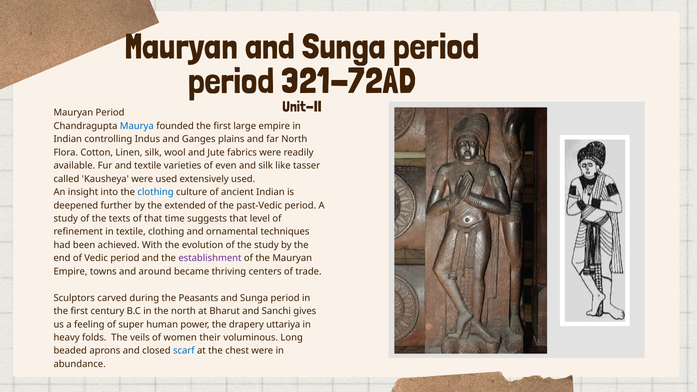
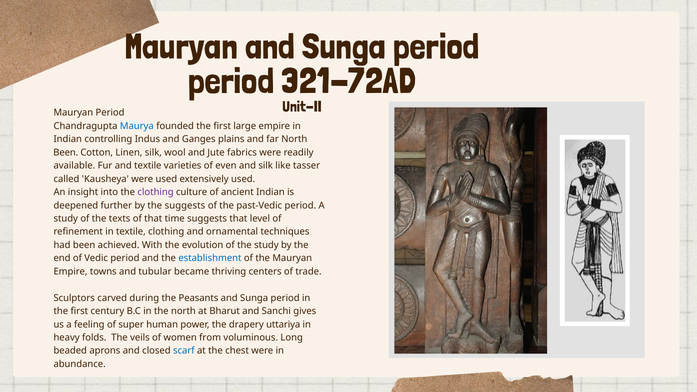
Flora: Flora -> Been (66, 153)
clothing colour: blue -> purple (156, 192)
the extended: extended -> suggests (185, 205)
establishment colour: purple -> blue (210, 258)
around: around -> tubular (155, 272)
their: their -> from (210, 338)
